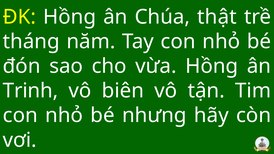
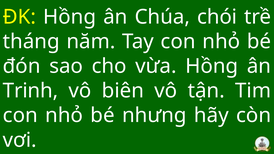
thật: thật -> chói (217, 17)
